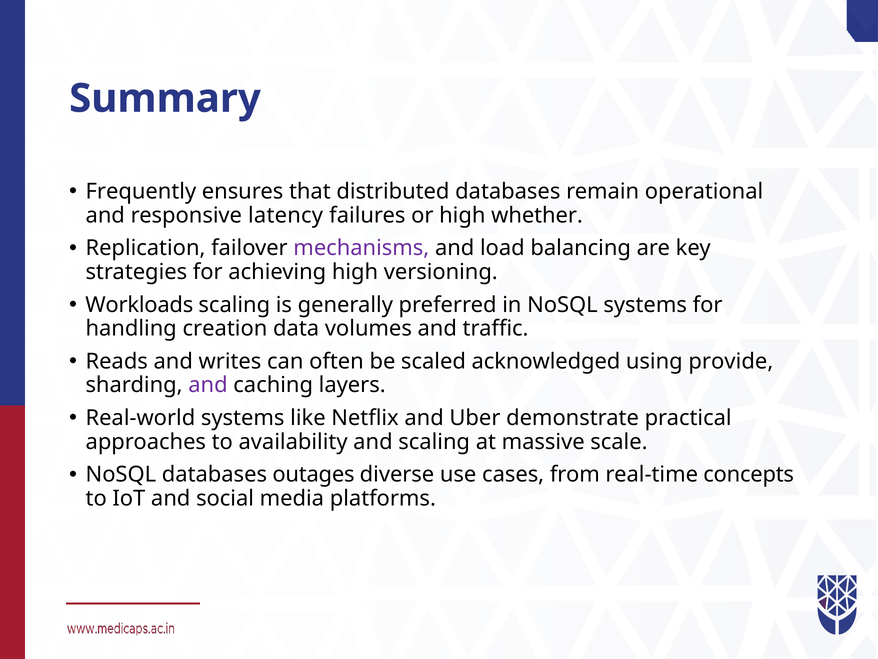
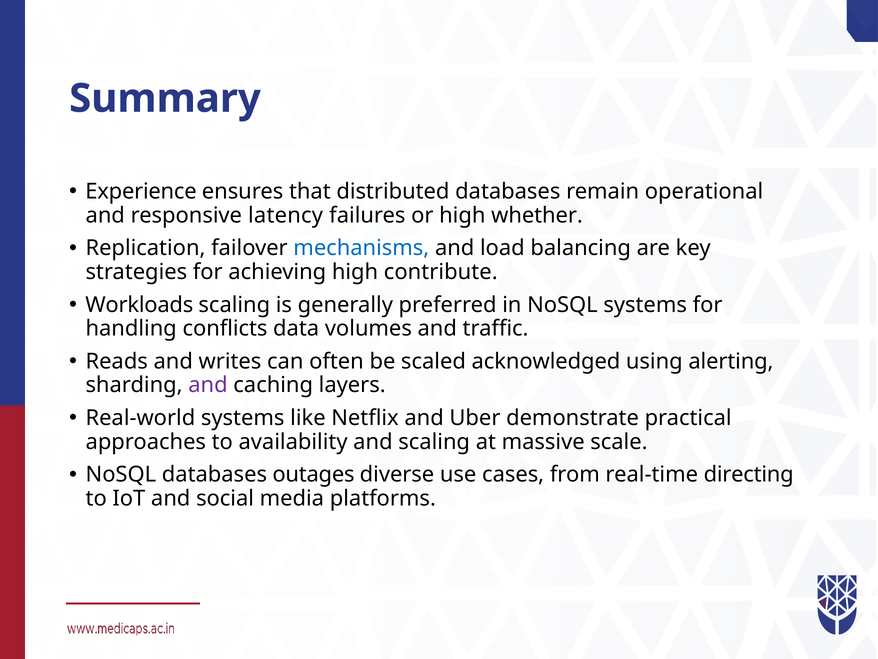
Frequently: Frequently -> Experience (141, 191)
mechanisms colour: purple -> blue (361, 248)
versioning: versioning -> contribute (441, 272)
creation: creation -> conflicts (225, 328)
provide: provide -> alerting (731, 361)
concepts: concepts -> directing (749, 474)
